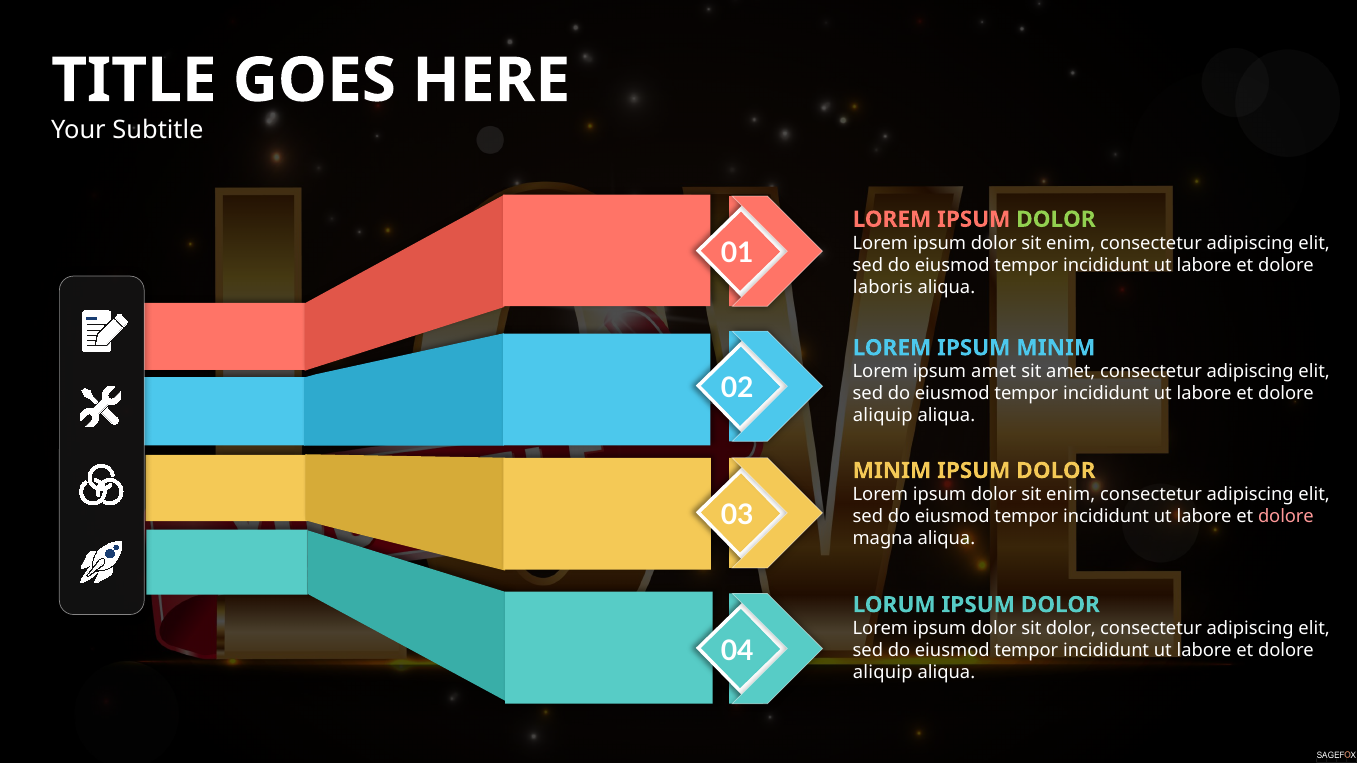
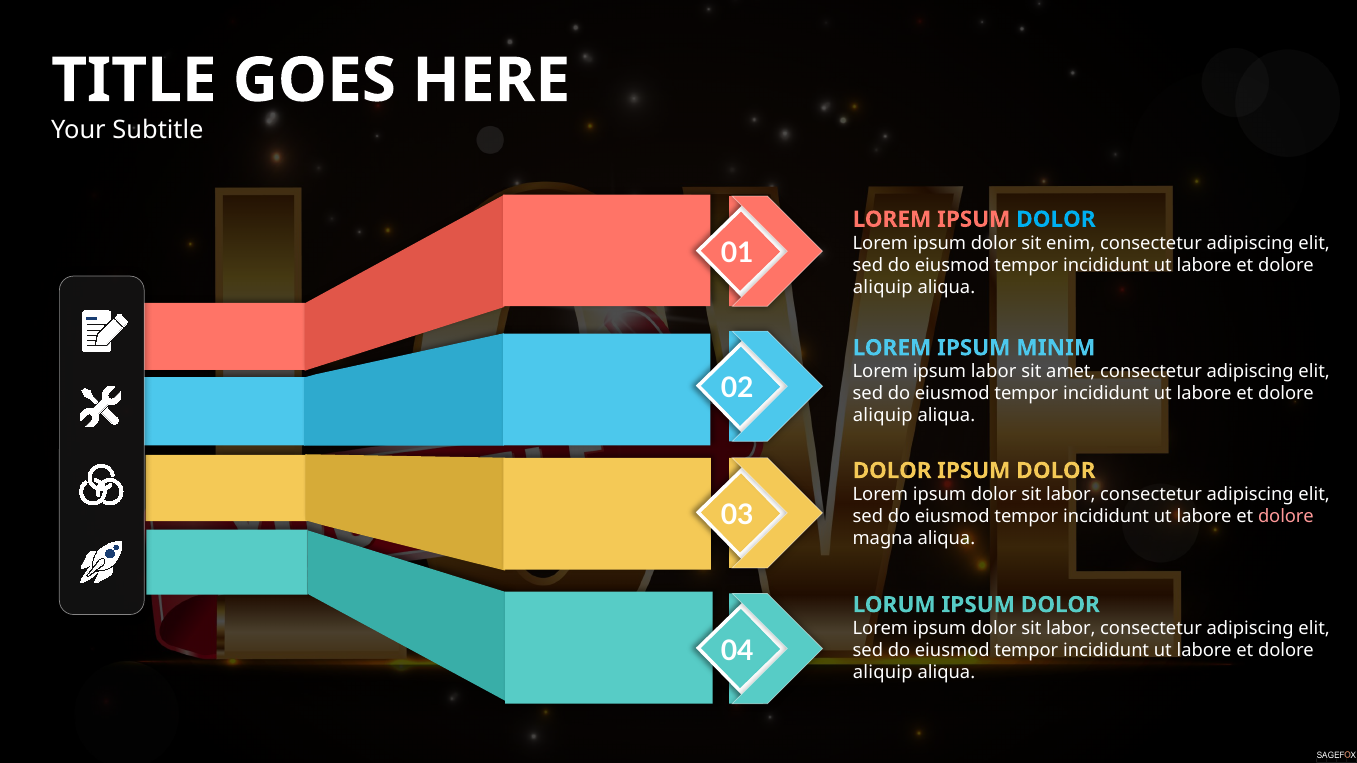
DOLOR colour: light green -> light blue (1056, 219)
laboris: laboris -> aliquip (883, 287)
ipsum amet: amet -> labor (994, 372)
MINIM: MINIM -> DOLOR (892, 471)
enim: enim -> labor (1071, 494)
dolor: dolor -> labor (1071, 629)
